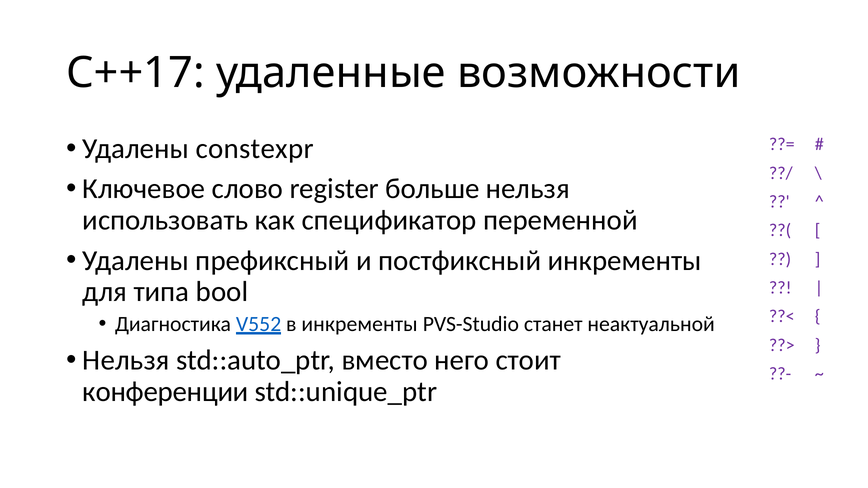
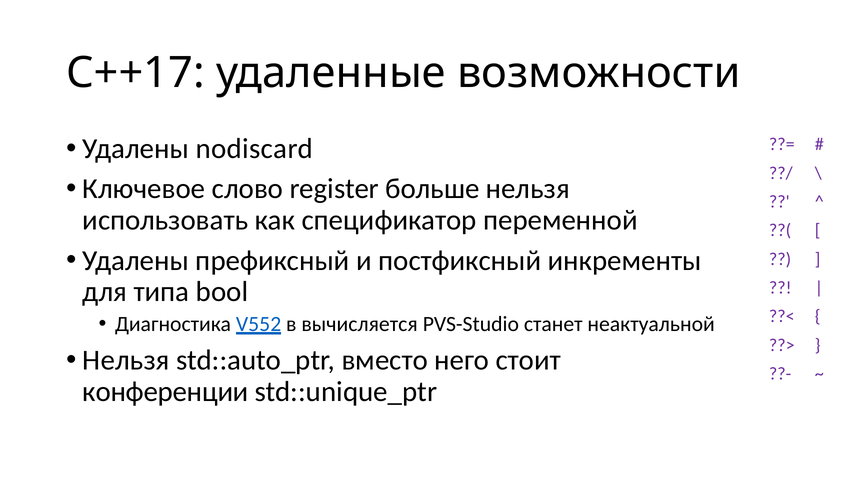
constexpr: constexpr -> nodiscard (255, 149)
в инкременты: инкременты -> вычисляется (360, 324)
